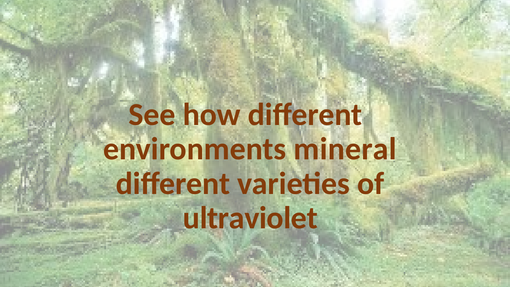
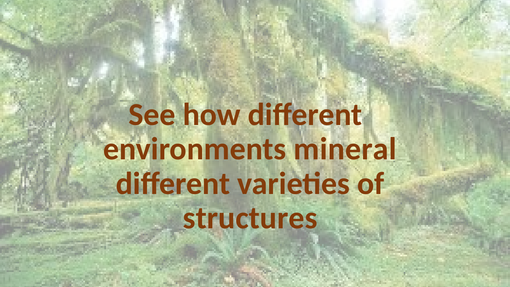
ultraviolet: ultraviolet -> structures (250, 218)
